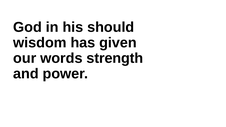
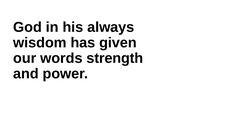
should: should -> always (111, 27)
